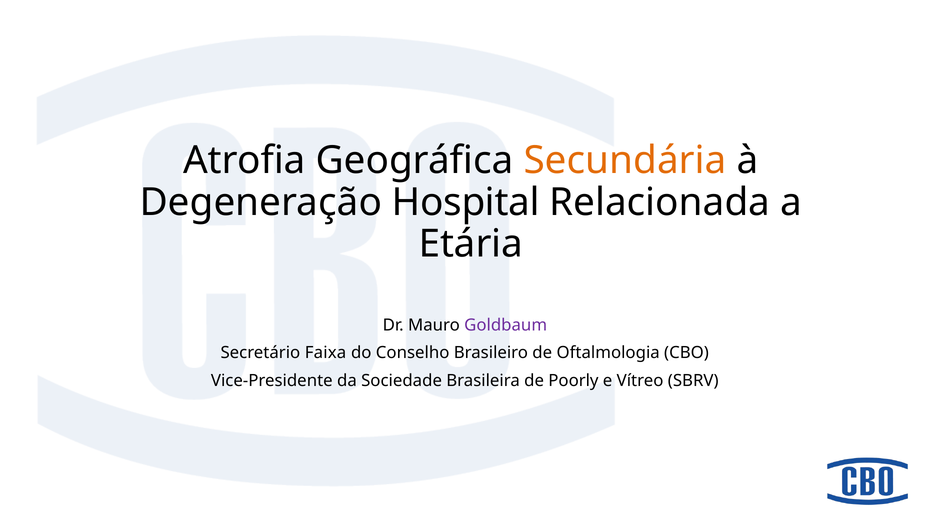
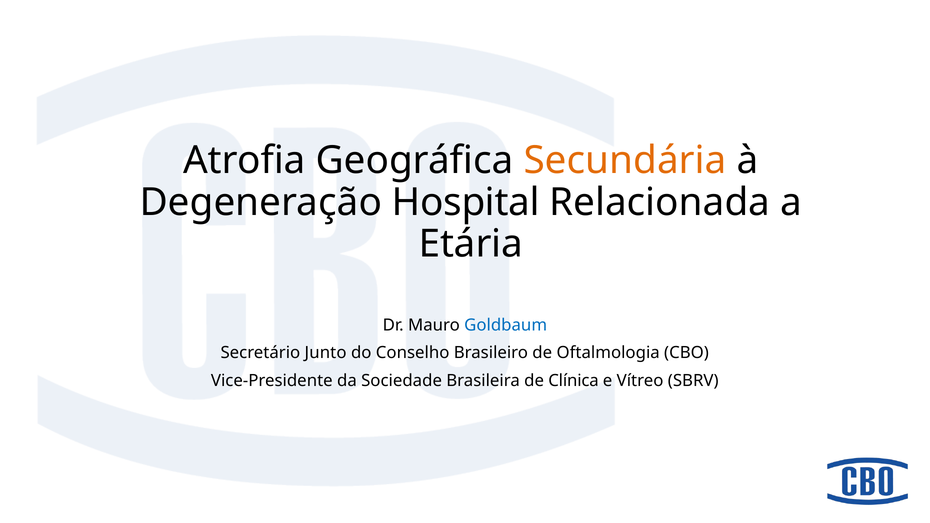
Goldbaum colour: purple -> blue (506, 325)
Faixa: Faixa -> Junto (326, 353)
Poorly: Poorly -> Clínica (574, 381)
